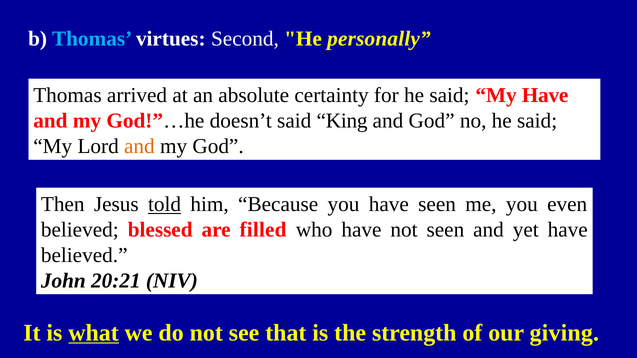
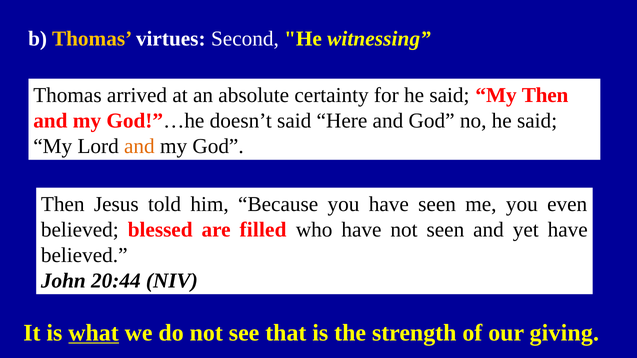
Thomas colour: light blue -> yellow (92, 39)
personally: personally -> witnessing (379, 39)
My Have: Have -> Then (545, 95)
King: King -> Here (342, 121)
told underline: present -> none (165, 204)
20:21: 20:21 -> 20:44 (116, 281)
